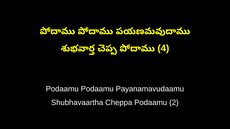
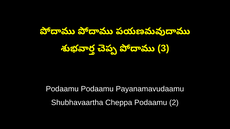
4: 4 -> 3 (163, 48)
